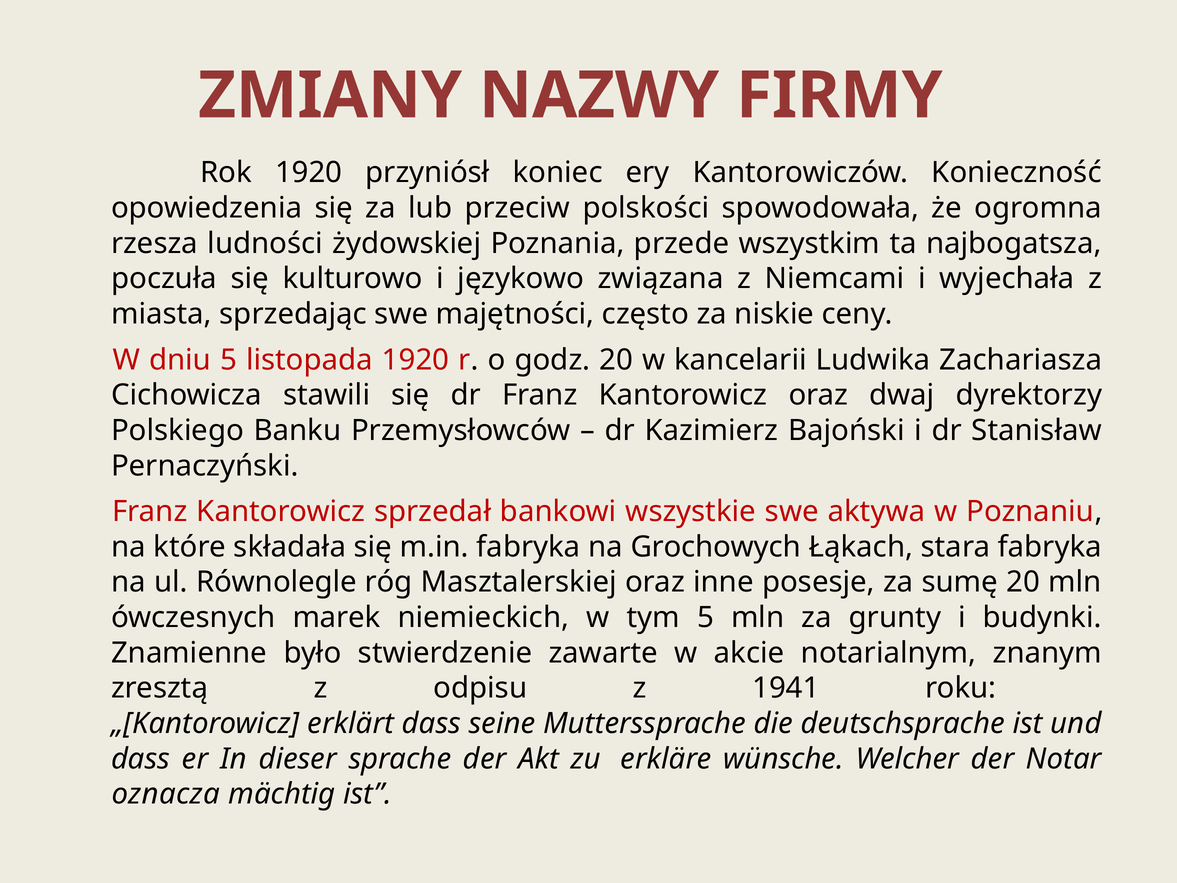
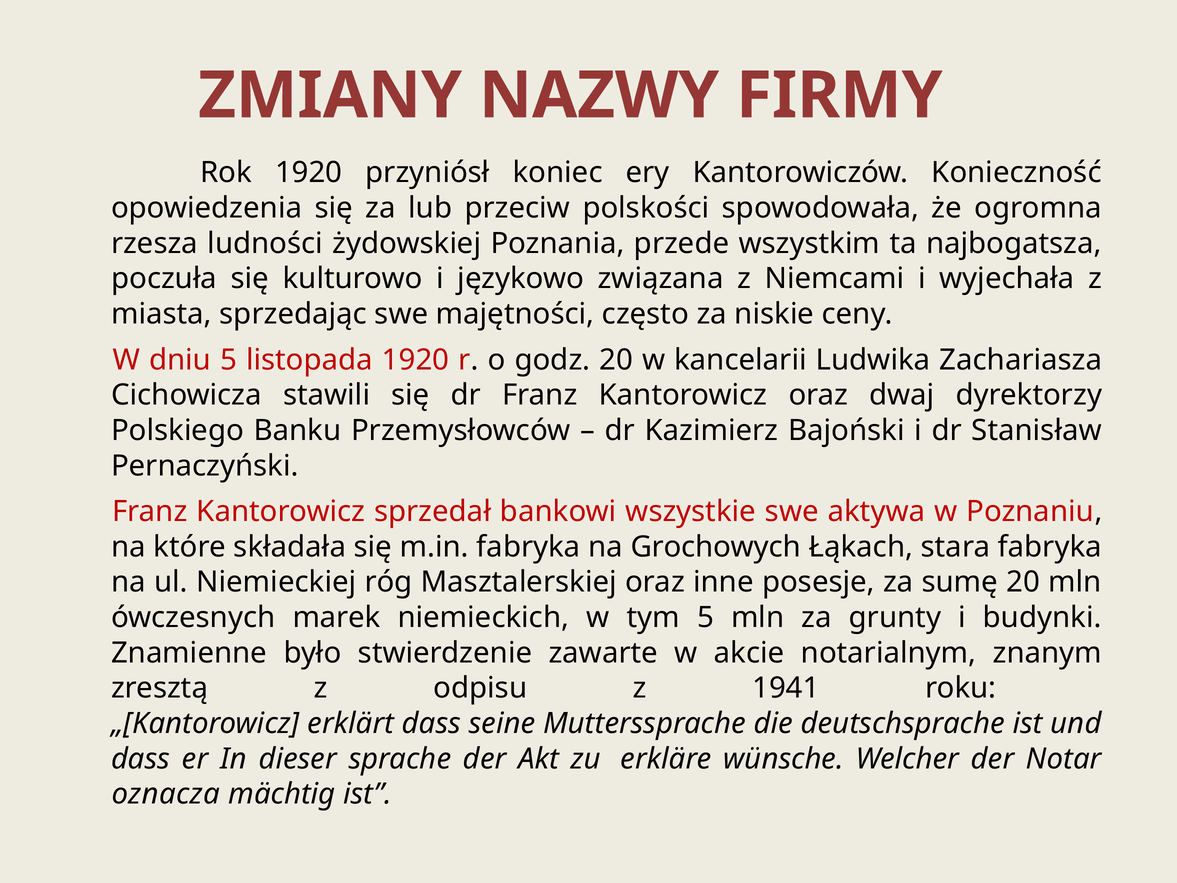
Równolegle: Równolegle -> Niemieckiej (276, 582)
